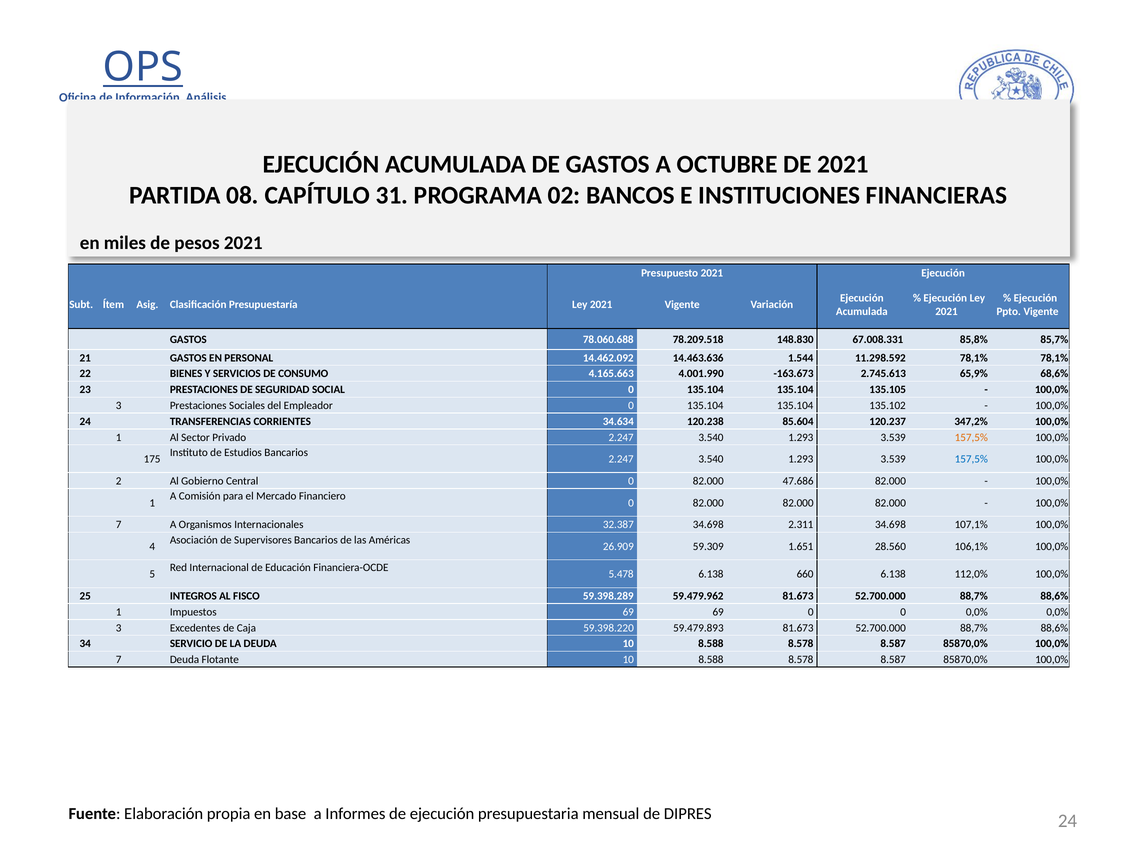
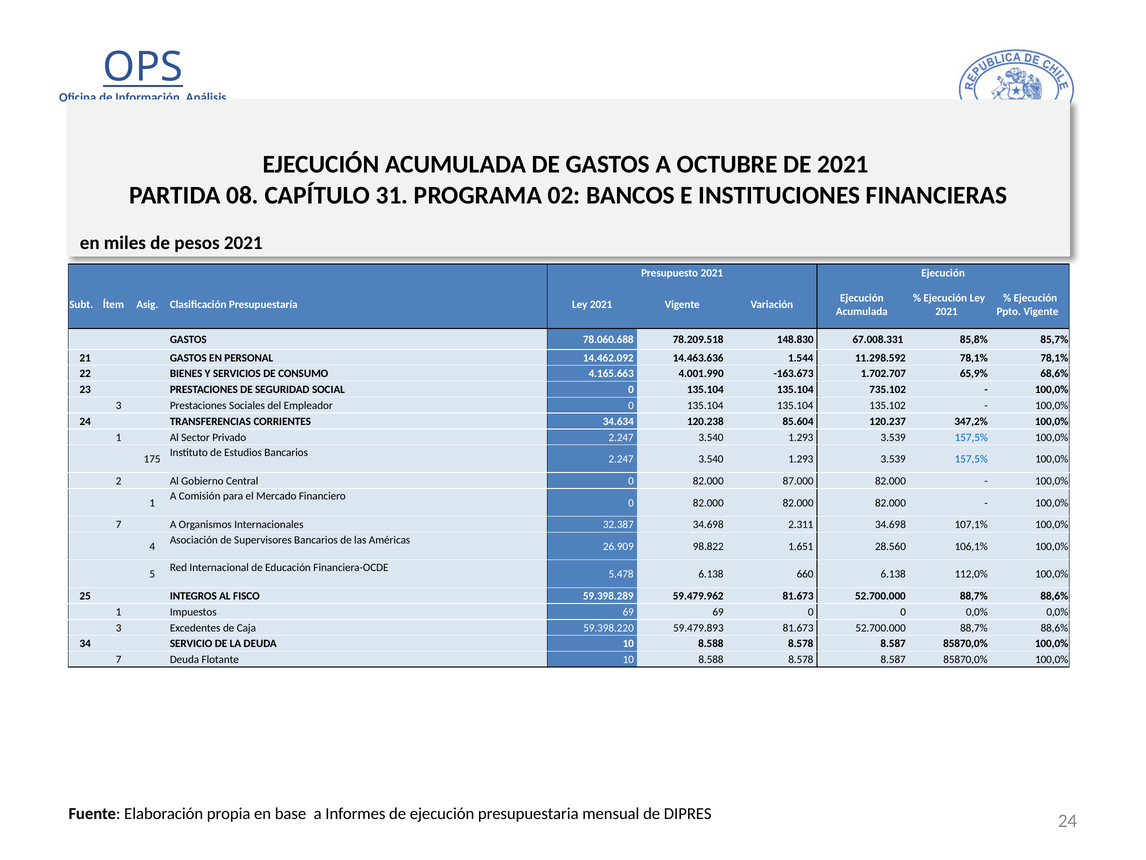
2.745.613: 2.745.613 -> 1.702.707 (883, 374)
135.105: 135.105 -> 735.102 (888, 389)
157,5% colour: orange -> blue (971, 437)
47.686: 47.686 -> 87.000 (798, 481)
59.309: 59.309 -> 98.822 (708, 546)
